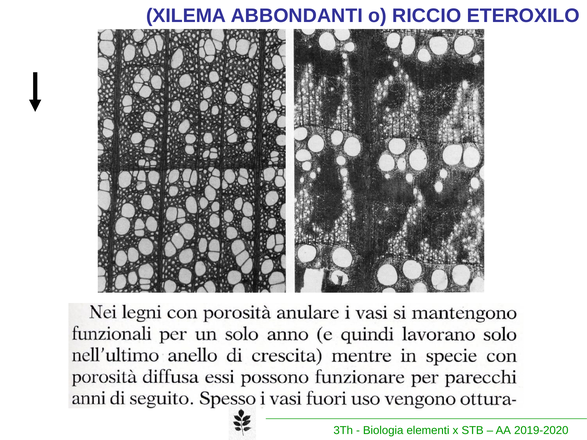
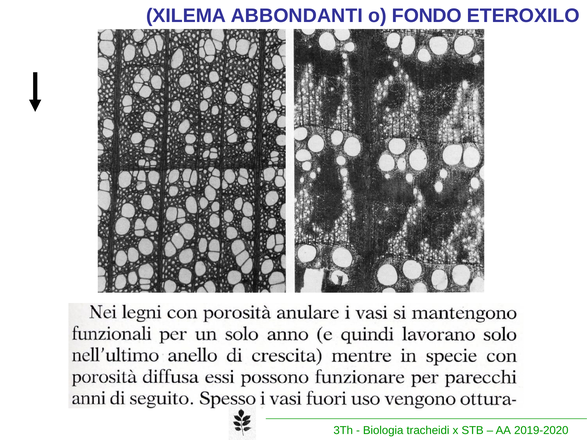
RICCIO: RICCIO -> FONDO (427, 16)
elementi: elementi -> tracheidi (428, 431)
